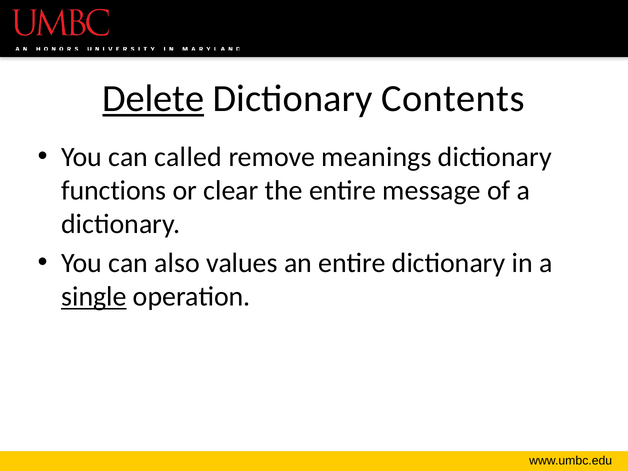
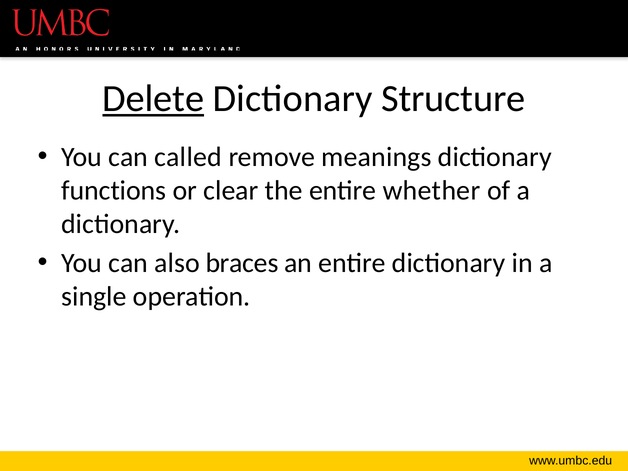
Contents: Contents -> Structure (453, 99)
message: message -> whether (431, 191)
values: values -> braces (242, 263)
single underline: present -> none (94, 297)
